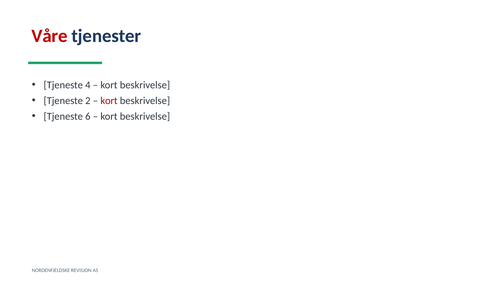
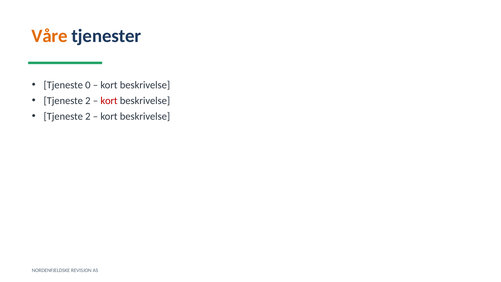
Våre colour: red -> orange (50, 36)
4: 4 -> 0 (88, 85)
6: 6 -> 2 (88, 116)
